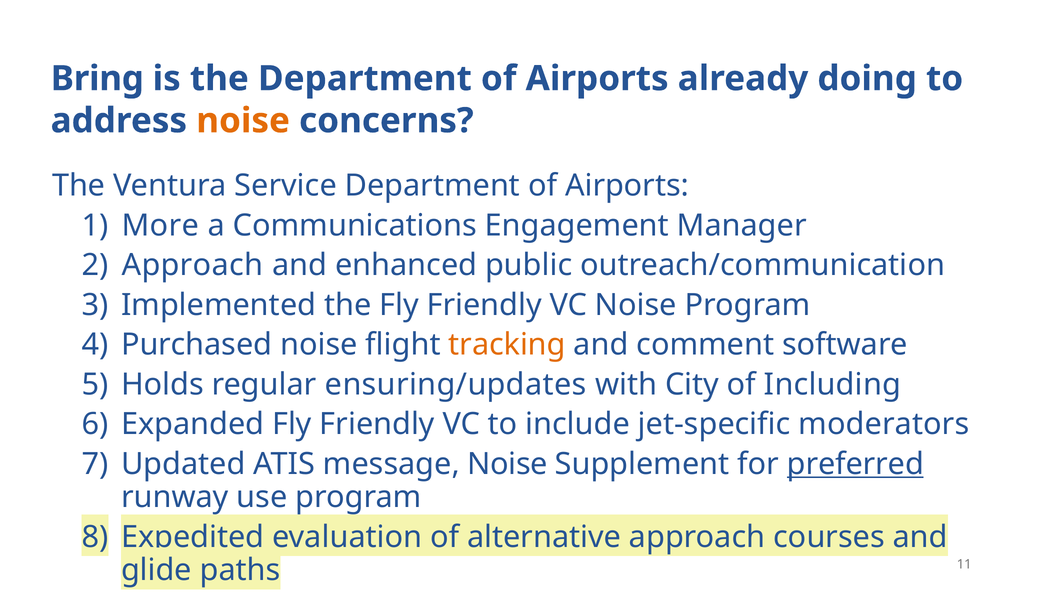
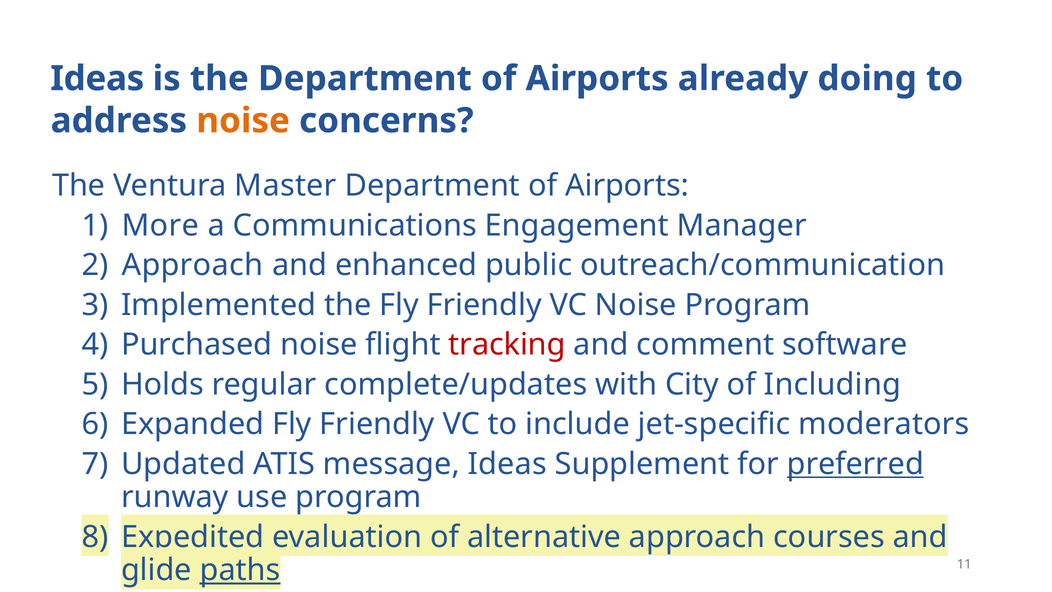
Bring: Bring -> Ideas (97, 79)
Service: Service -> Master (286, 186)
tracking colour: orange -> red (507, 345)
ensuring/updates: ensuring/updates -> complete/updates (456, 384)
message Noise: Noise -> Ideas (507, 464)
paths underline: none -> present (240, 570)
